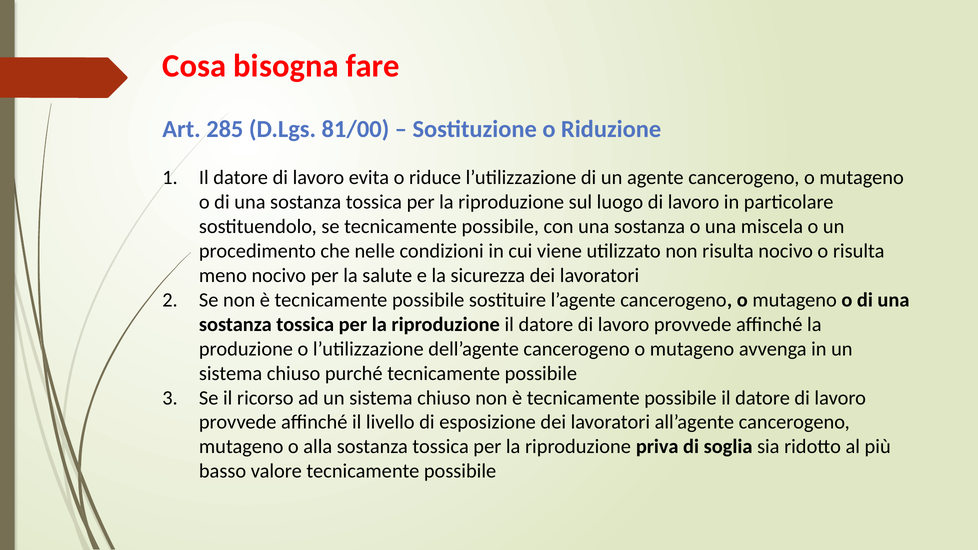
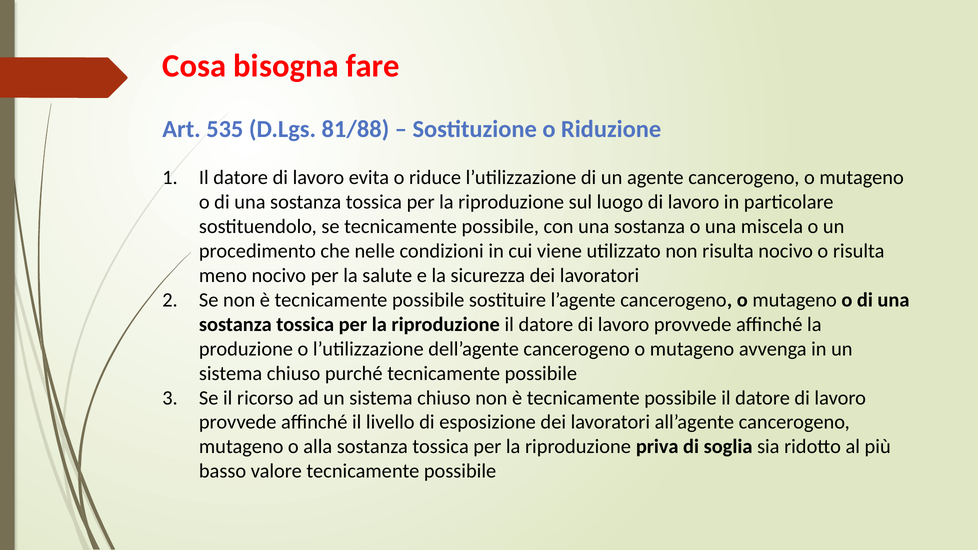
285: 285 -> 535 (225, 129)
81/00: 81/00 -> 81/88 (355, 129)
